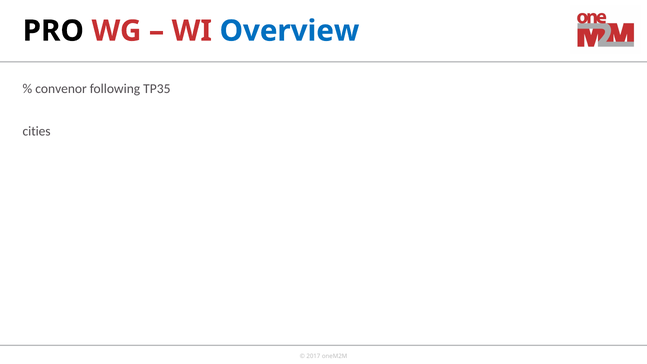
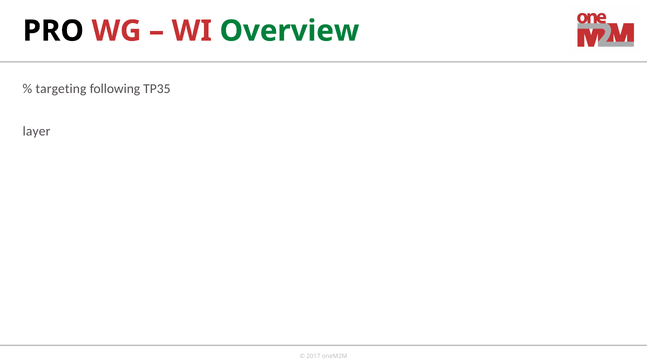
Overview colour: blue -> green (289, 31)
convenor: convenor -> targeting (61, 89)
cities: cities -> layer (37, 132)
